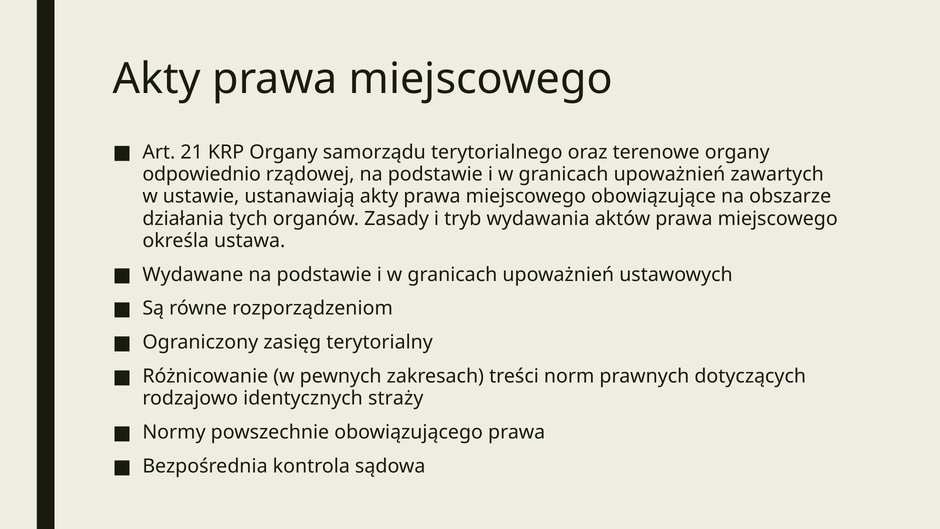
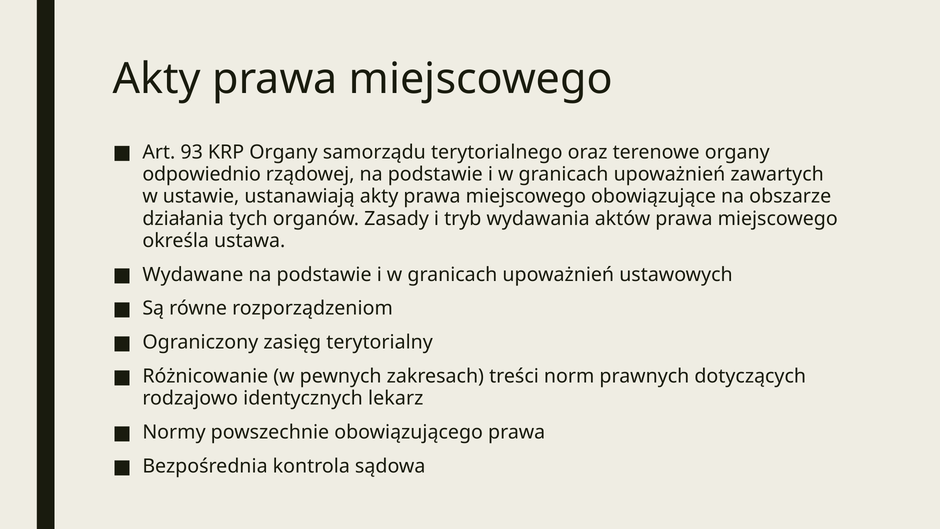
21: 21 -> 93 (192, 152)
straży: straży -> lekarz (396, 398)
